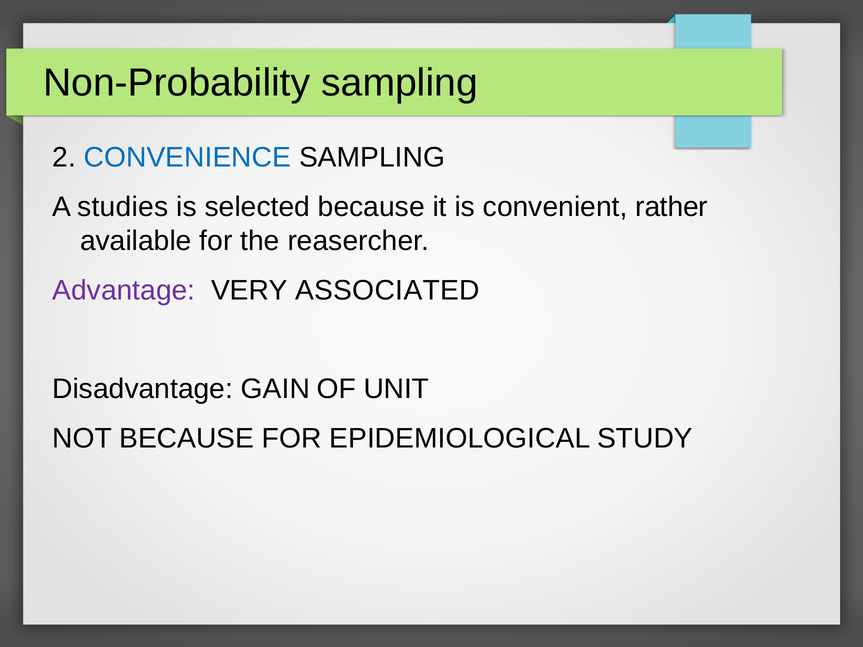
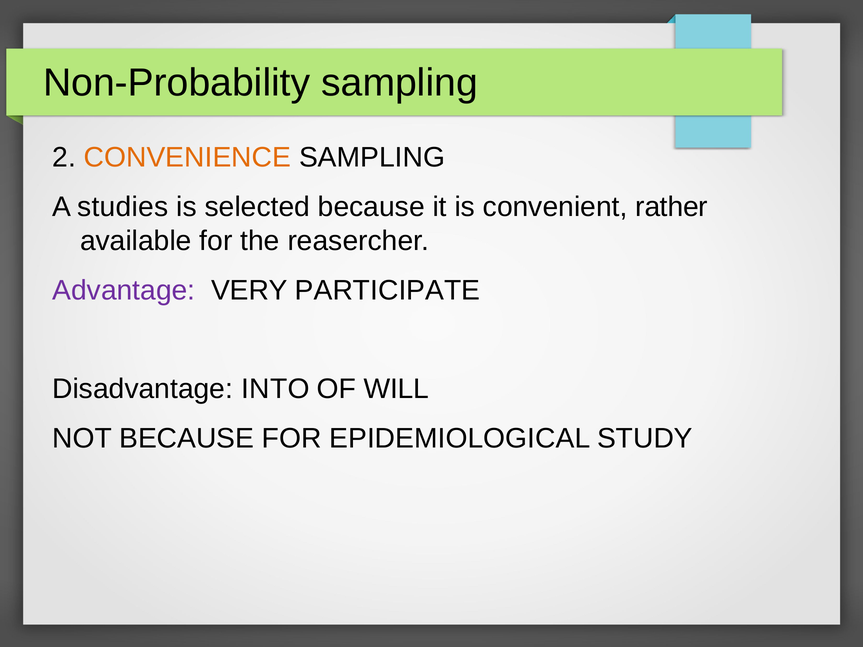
CONVENIENCE colour: blue -> orange (187, 158)
ASSOCIATED: ASSOCIATED -> PARTICIPATE (388, 290)
GAIN: GAIN -> INTO (275, 389)
UNIT: UNIT -> WILL (396, 389)
